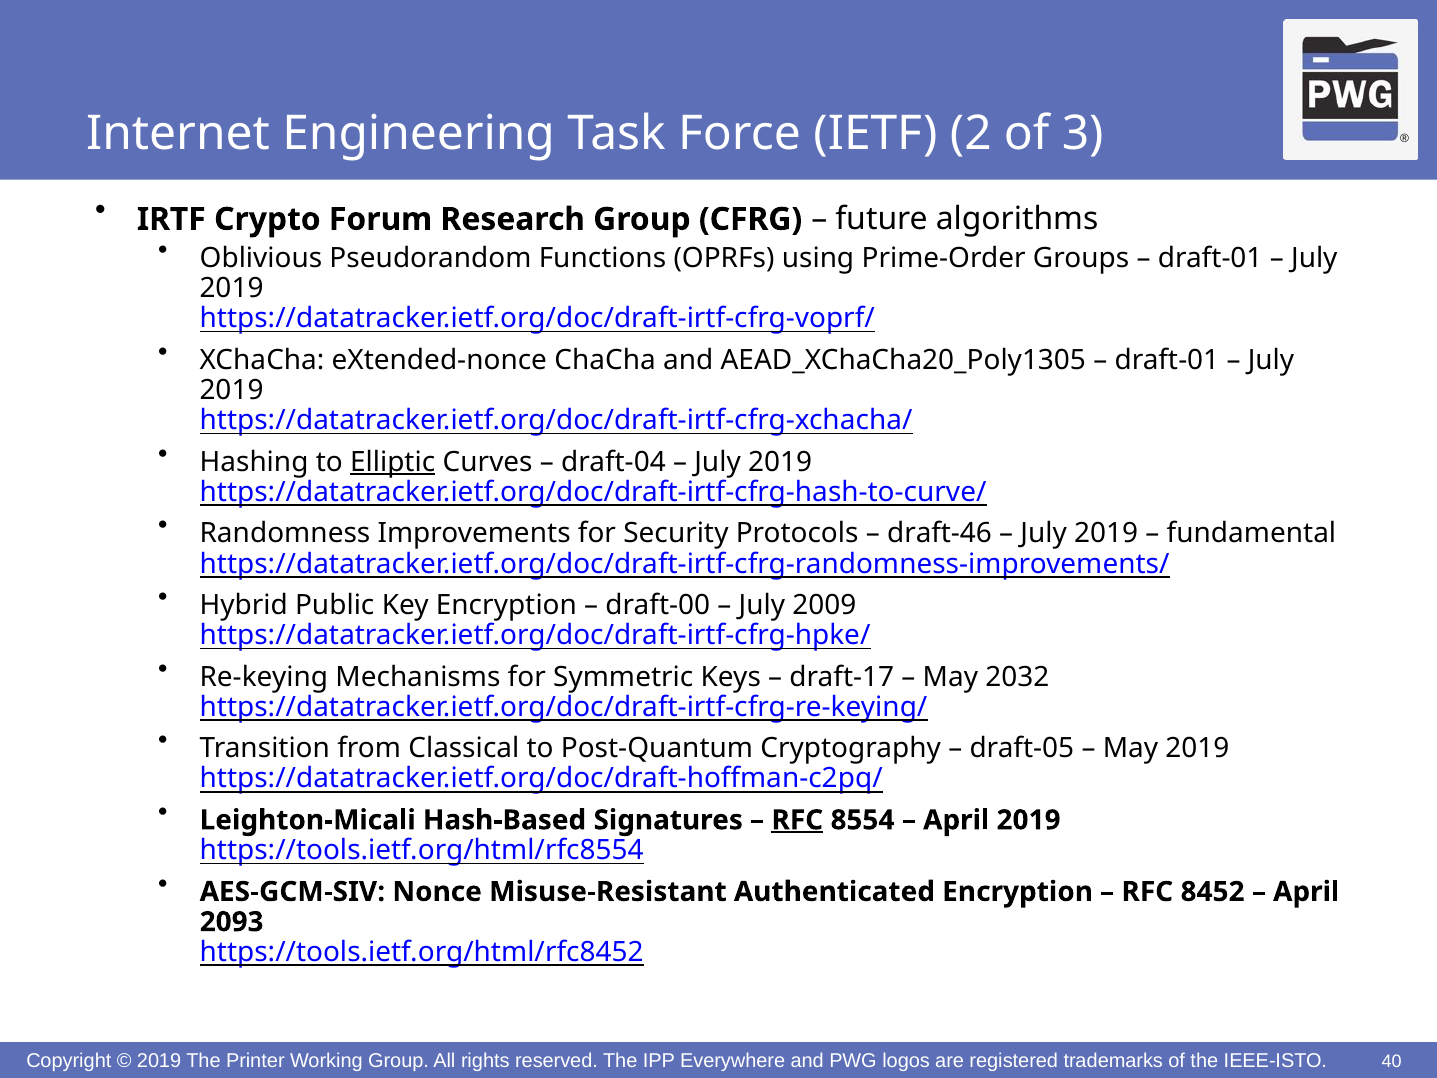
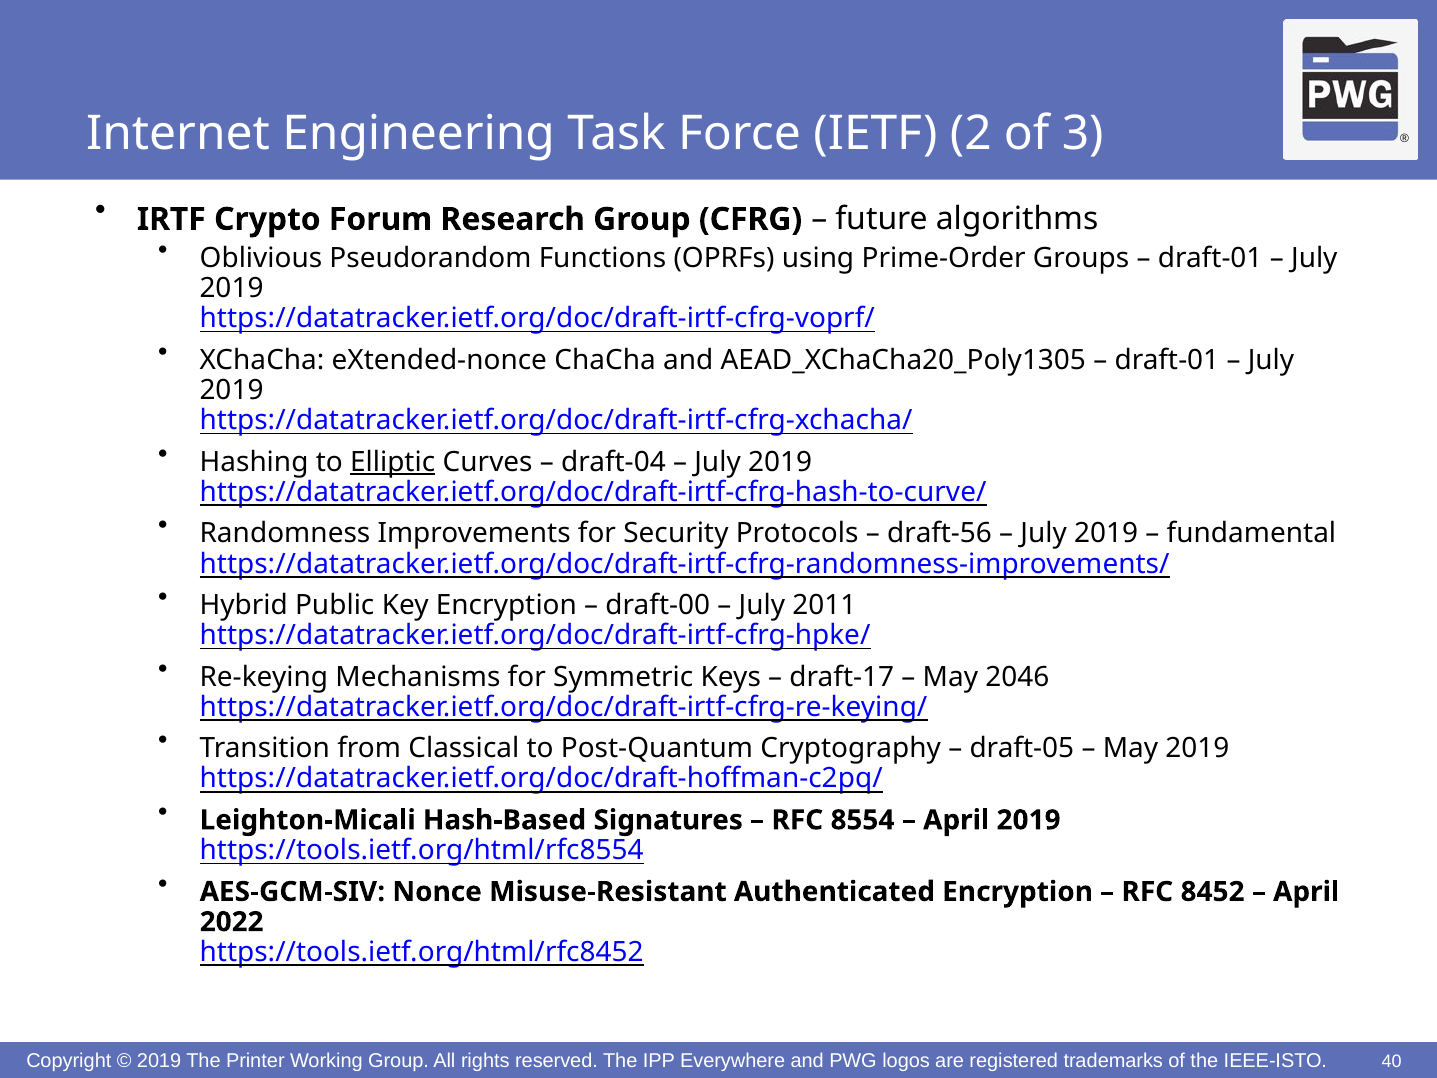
draft-46: draft-46 -> draft-56 (939, 533)
2009: 2009 -> 2011 (824, 605)
2032: 2032 -> 2046 (1017, 677)
RFC underline: present -> none (797, 820)
2093: 2093 -> 2022 (232, 922)
